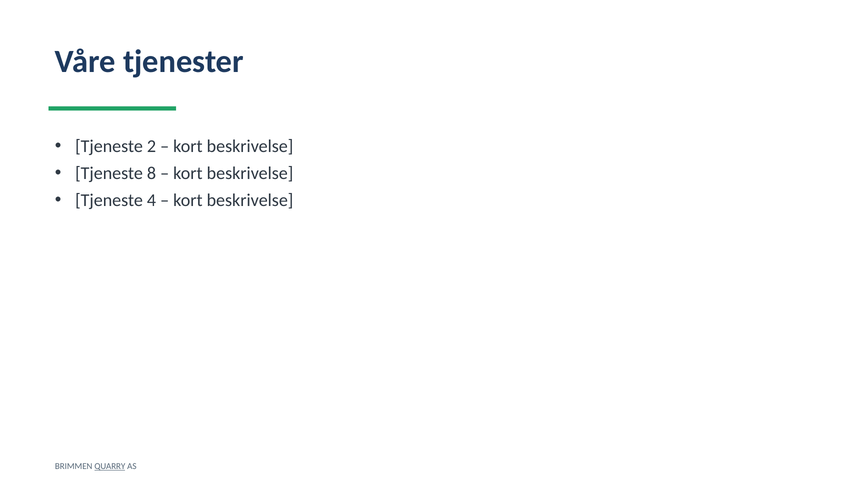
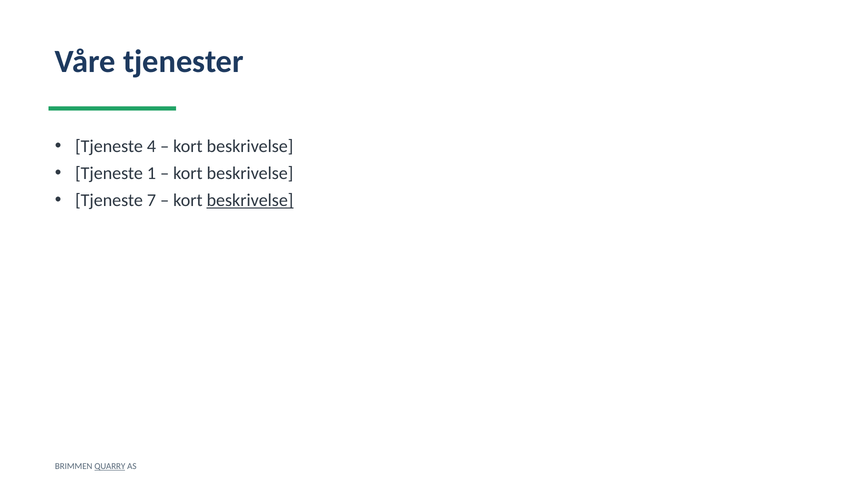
2: 2 -> 4 (151, 146)
8: 8 -> 1 (151, 173)
4: 4 -> 7 (151, 200)
beskrivelse underline: none -> present (250, 200)
